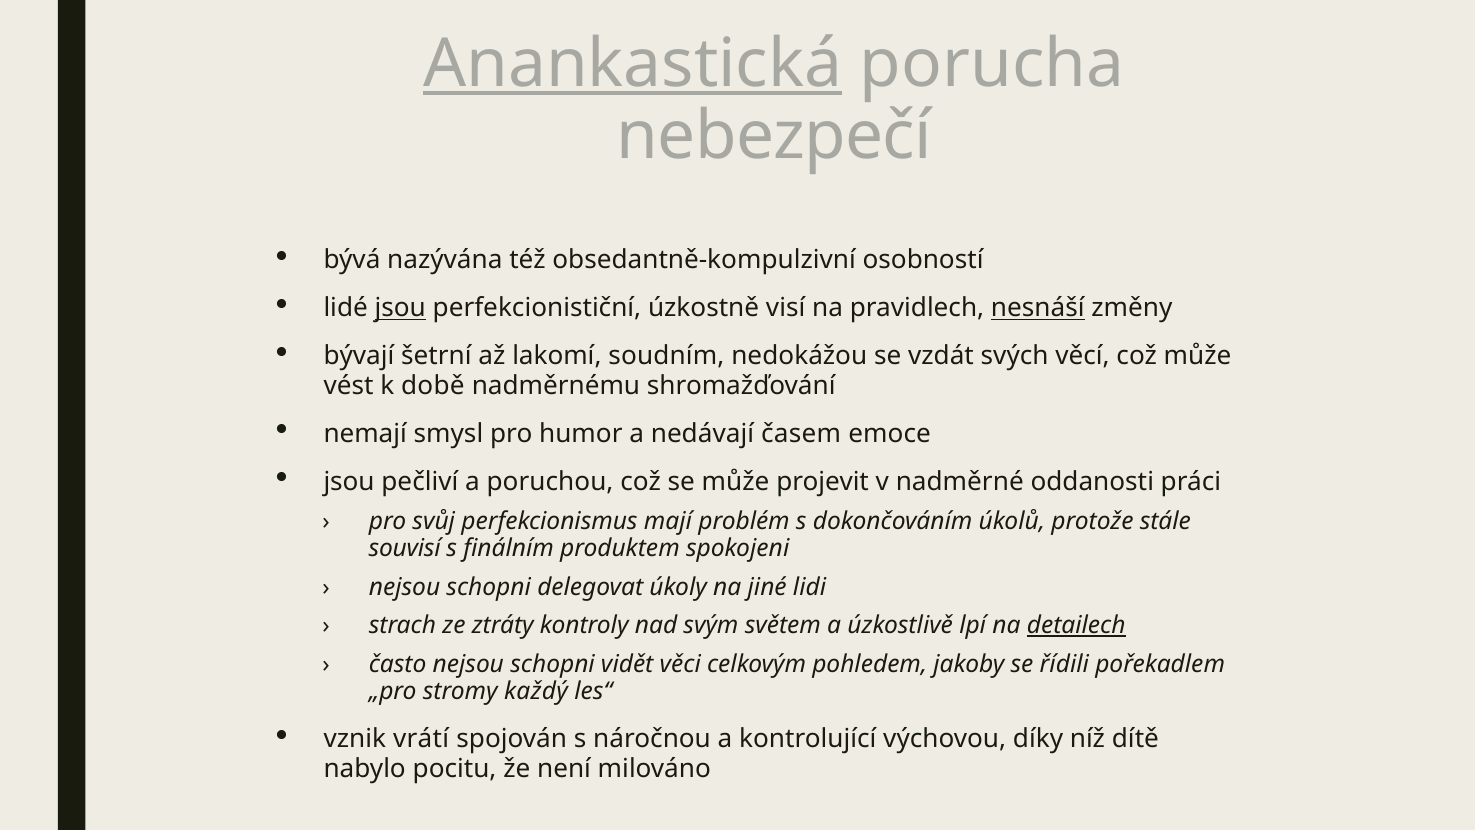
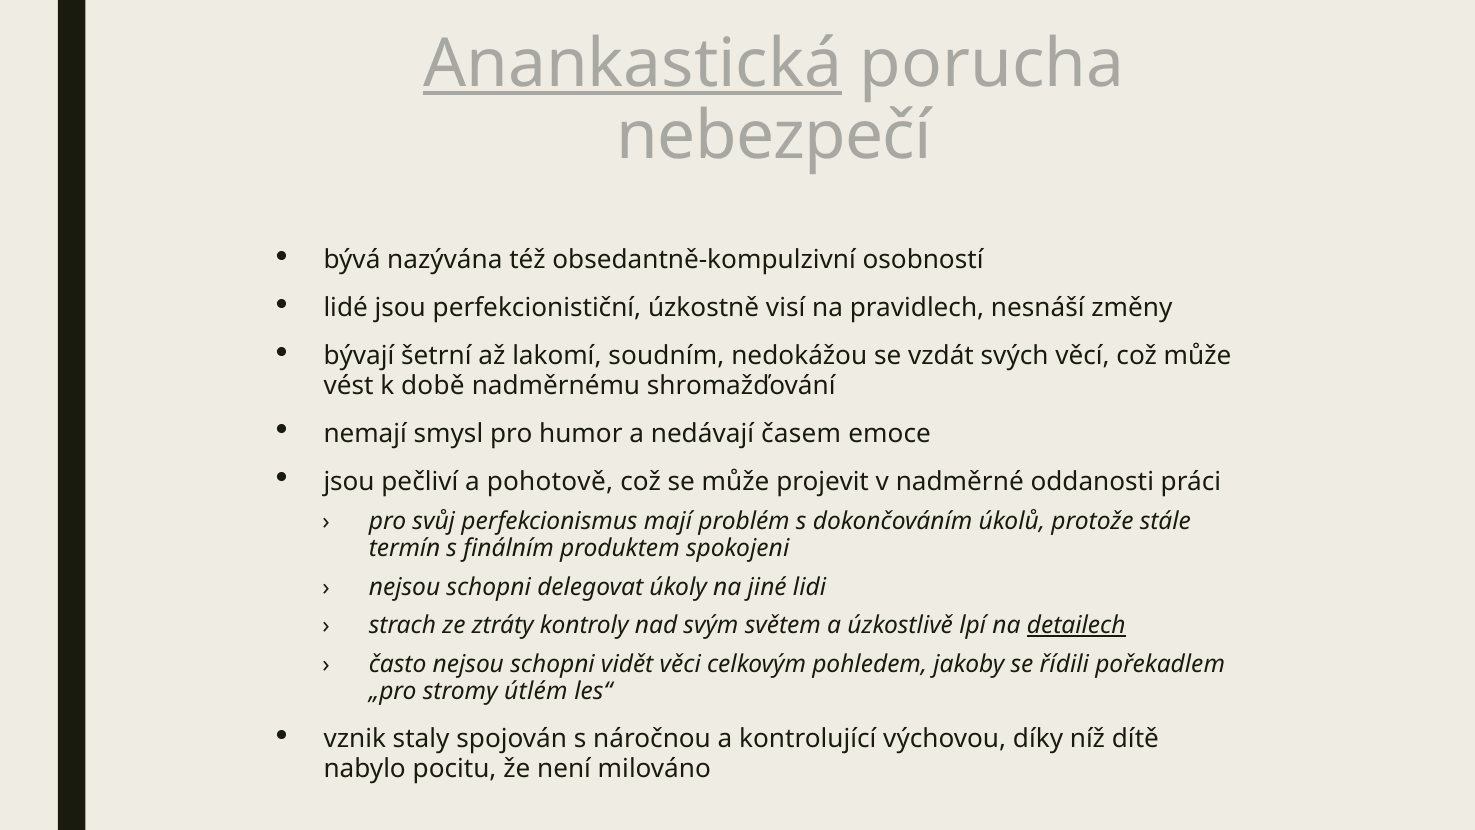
jsou underline: present -> none (400, 308)
nesnáší underline: present -> none (1038, 308)
poruchou: poruchou -> pohotově (550, 481)
souvisí: souvisí -> termín (405, 548)
každý: každý -> útlém (536, 692)
vrátí: vrátí -> staly (421, 739)
